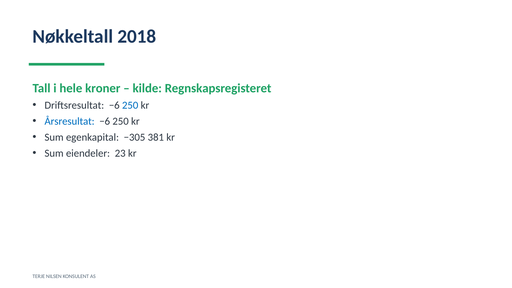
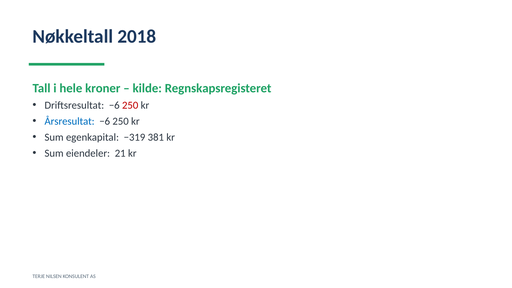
250 colour: blue -> red (130, 105)
−305: −305 -> −319 (135, 137)
23: 23 -> 21 (120, 153)
